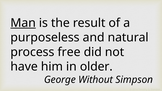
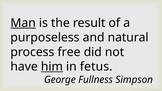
him underline: none -> present (52, 67)
older: older -> fetus (96, 67)
Without: Without -> Fullness (96, 80)
